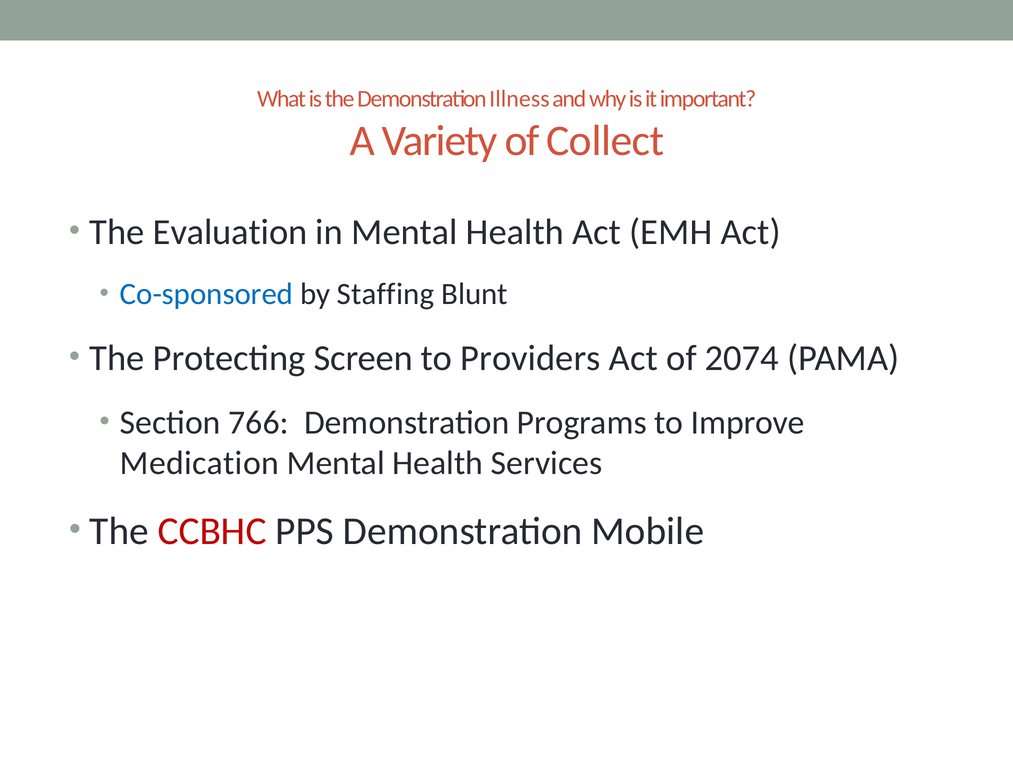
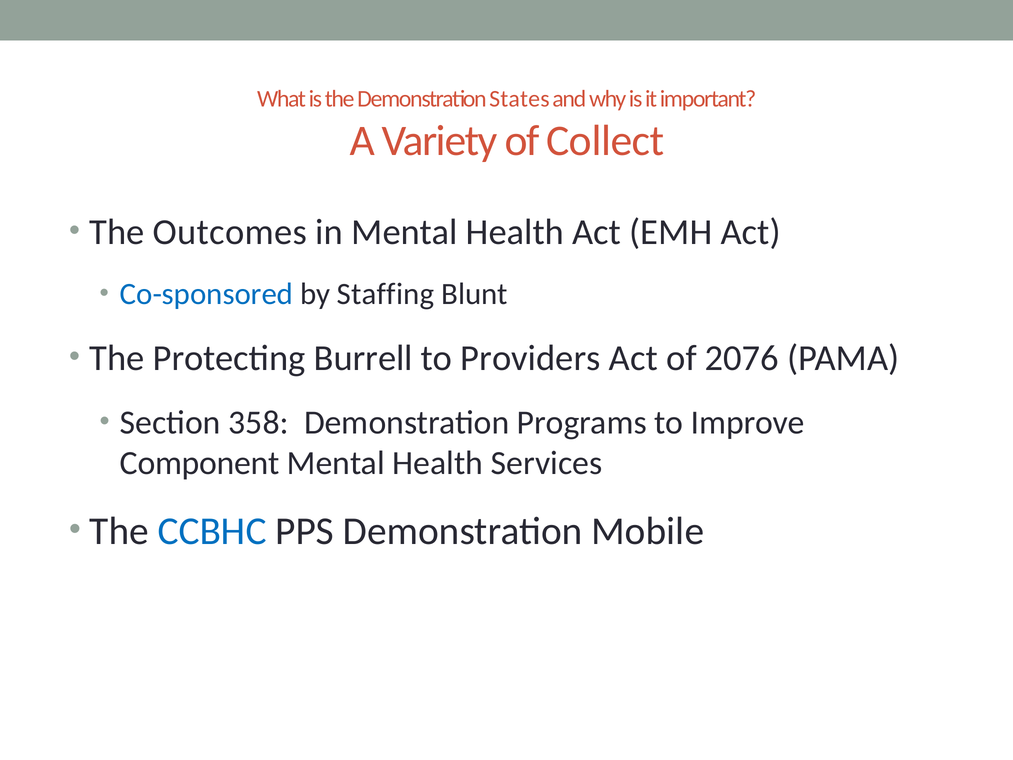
Illness: Illness -> States (519, 99)
Evaluation: Evaluation -> Outcomes (230, 232)
Screen: Screen -> Burrell (363, 358)
2074: 2074 -> 2076 (742, 358)
766: 766 -> 358 (259, 423)
Medication: Medication -> Component (200, 463)
CCBHC colour: red -> blue (212, 531)
